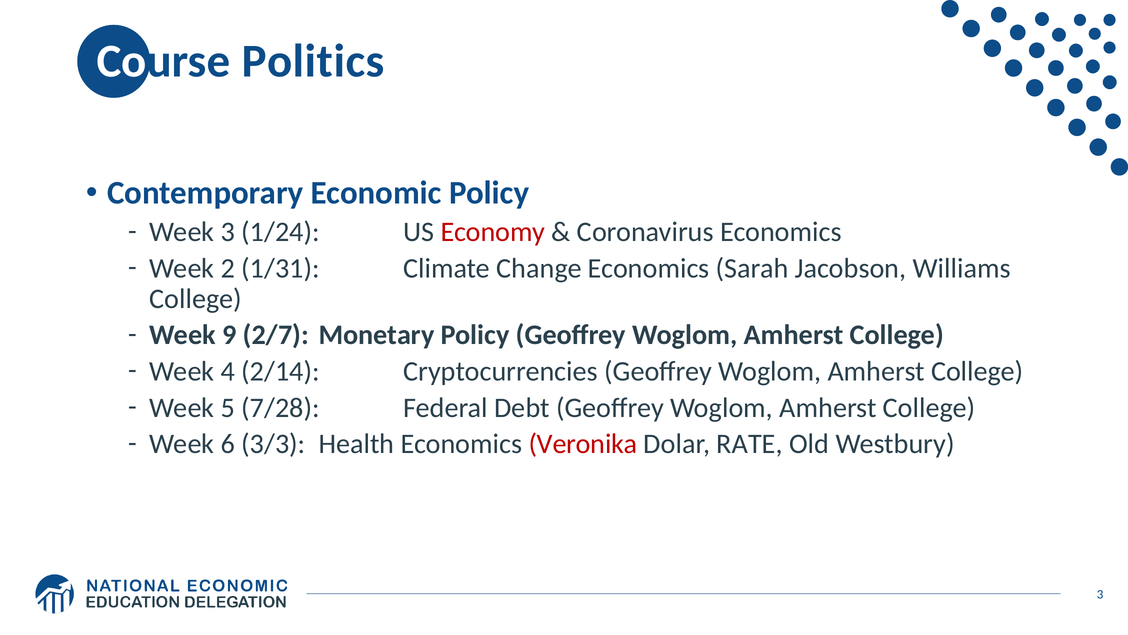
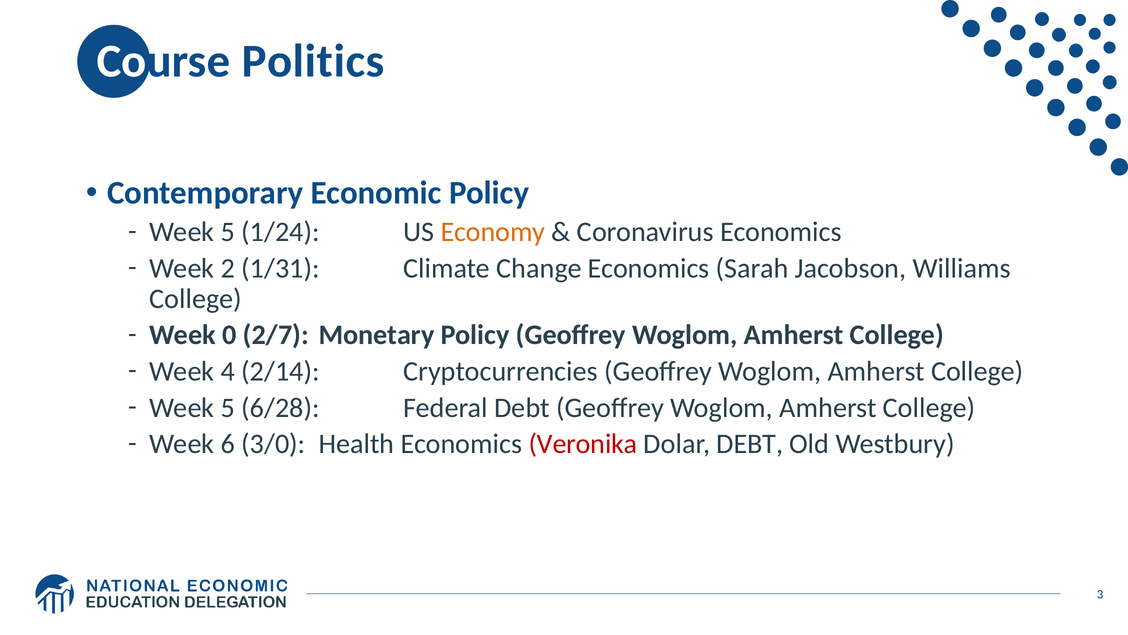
3: 3 -> 5 (228, 232)
Economy colour: red -> orange (493, 232)
9: 9 -> 0 (229, 335)
7/28: 7/28 -> 6/28 (280, 407)
3/3: 3/3 -> 3/0 (273, 444)
Dolar RATE: RATE -> DEBT (750, 444)
